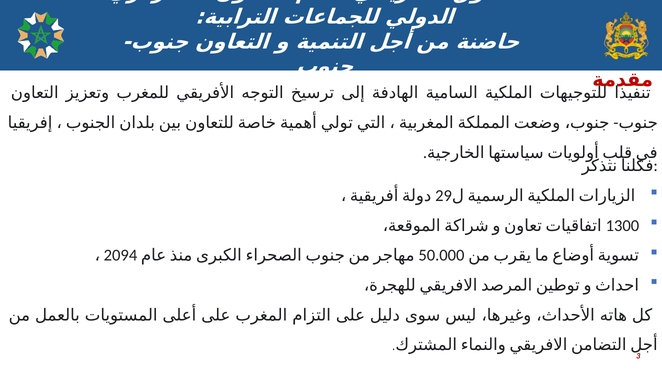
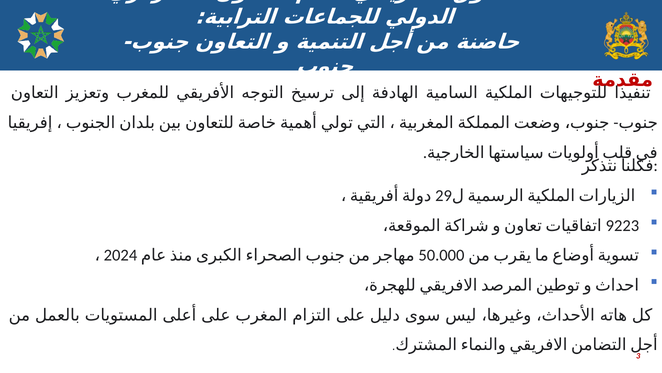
1300: 1300 -> 9223 (622, 225)
2094: 2094 -> 2024 (120, 255)
